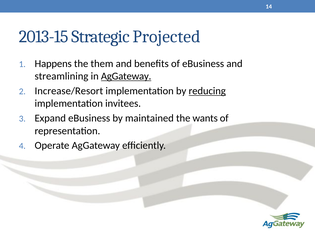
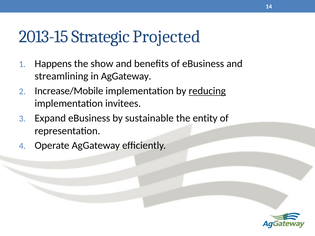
them: them -> show (102, 64)
AgGateway underline: present -> none (126, 76)
Increase/Resort: Increase/Resort -> Increase/Mobile (69, 91)
maintained: maintained -> sustainable (149, 118)
wants: wants -> entity (205, 118)
